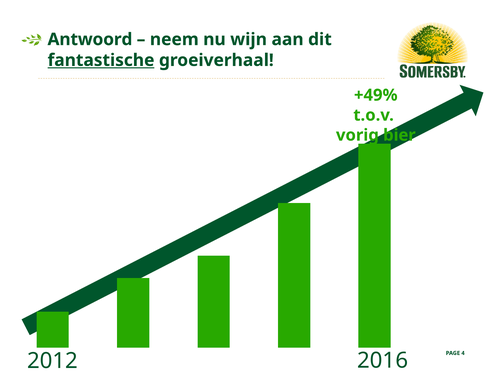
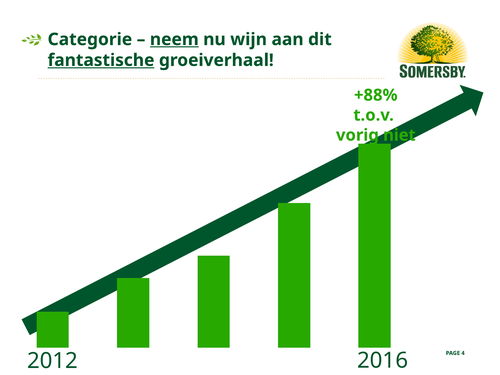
Antwoord: Antwoord -> Categorie (90, 39)
neem underline: none -> present (174, 39)
+49%: +49% -> +88% (376, 95)
bier: bier -> niet (399, 135)
